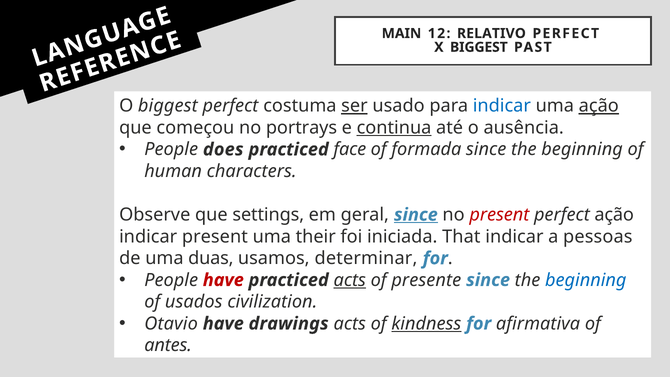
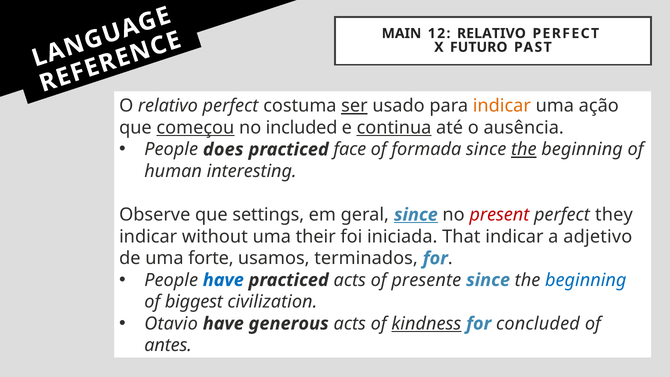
X BIGGEST: BIGGEST -> FUTURO (479, 47)
O biggest: biggest -> relativo (168, 106)
indicar colour: blue -> orange (502, 106)
ação underline: present -> none (599, 106)
começou underline: none -> present (195, 128)
portrays: portrays -> included (302, 128)
the underline: none -> present (524, 149)
characters: characters -> interesting (252, 171)
perfect ação: ação -> they (614, 215)
indicar present: present -> without (215, 236)
pessoas: pessoas -> adjetivo (598, 236)
duas: duas -> forte (211, 258)
determinar: determinar -> terminados (366, 258)
have colour: red -> blue (223, 280)
acts underline: present -> none (350, 280)
usados: usados -> biggest (194, 302)
drawings: drawings -> generous (289, 323)
afirmativa: afirmativa -> concluded (538, 323)
